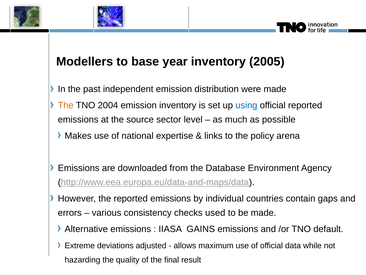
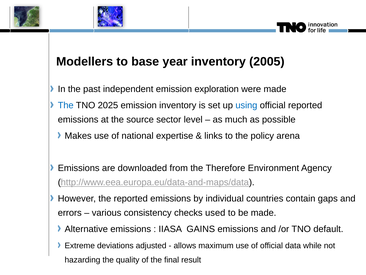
distribution: distribution -> exploration (217, 89)
The colour: orange -> blue (66, 105)
2004: 2004 -> 2025 (108, 105)
Database: Database -> Therefore (225, 168)
